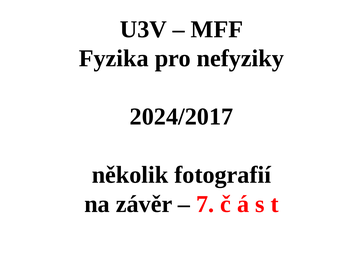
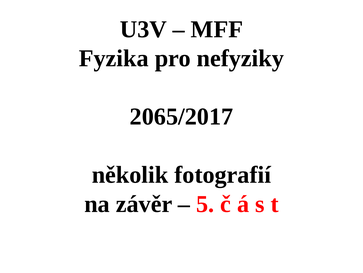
2024/2017: 2024/2017 -> 2065/2017 (181, 116)
7: 7 -> 5 (205, 203)
